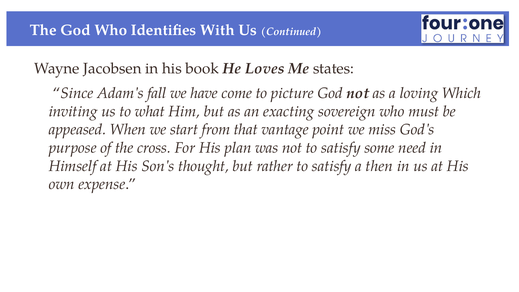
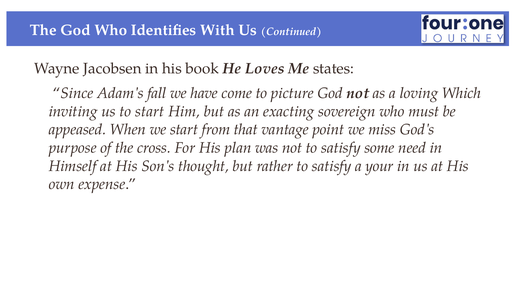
to what: what -> start (150, 111)
then: then -> your (379, 166)
